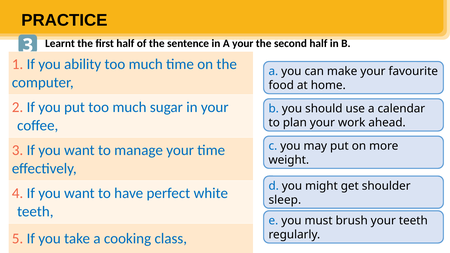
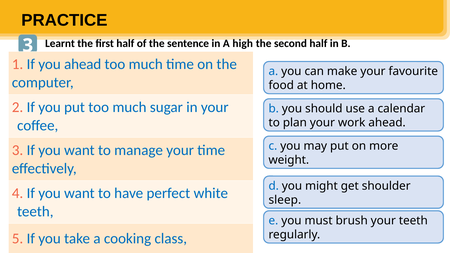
A your: your -> high (243, 44)
you ability: ability -> ahead (83, 64)
